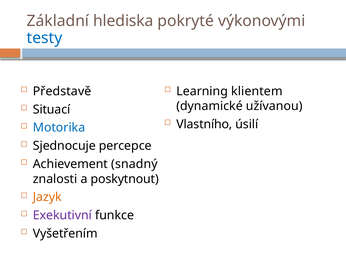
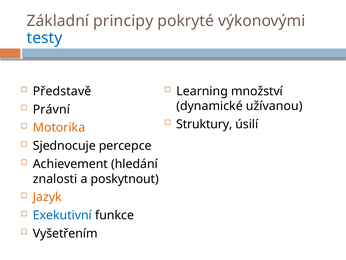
hlediska: hlediska -> principy (123, 21)
klientem: klientem -> množství (257, 91)
Situací: Situací -> Právní (51, 109)
Vlastního: Vlastního -> Struktury (204, 124)
Motorika colour: blue -> orange (59, 127)
snadný: snadný -> hledání (134, 164)
Exekutivní colour: purple -> blue (62, 215)
